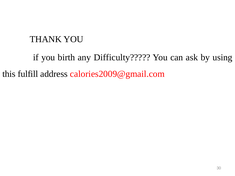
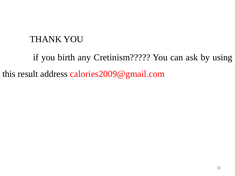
Difficulty: Difficulty -> Cretinism (122, 58)
fulfill: fulfill -> result (28, 74)
